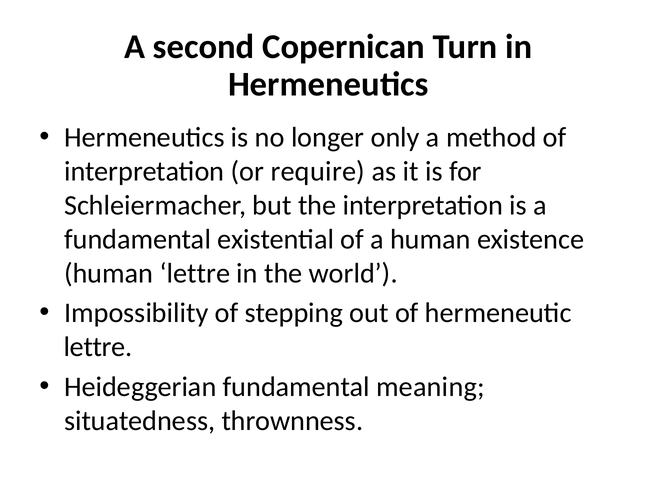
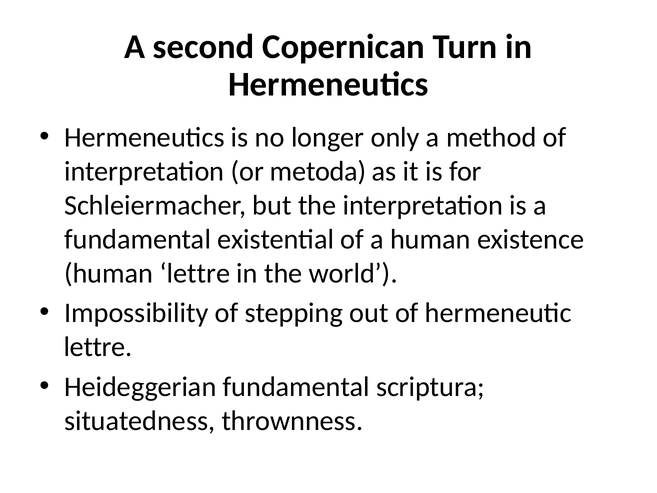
require: require -> metoda (318, 171)
meaning: meaning -> scriptura (431, 387)
